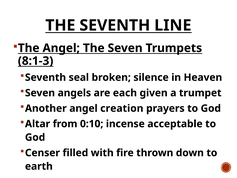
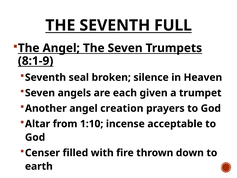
LINE: LINE -> FULL (173, 25)
8:1-3: 8:1-3 -> 8:1-9 (36, 61)
0:10: 0:10 -> 1:10 (92, 124)
